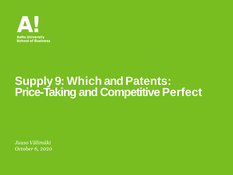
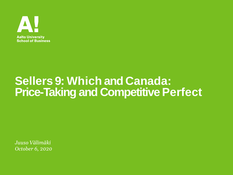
Supply: Supply -> Sellers (34, 81)
Patents: Patents -> Canada (148, 81)
